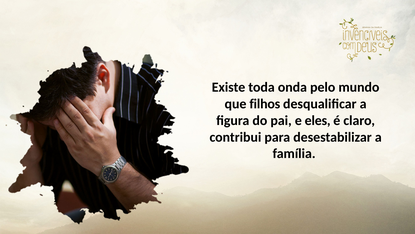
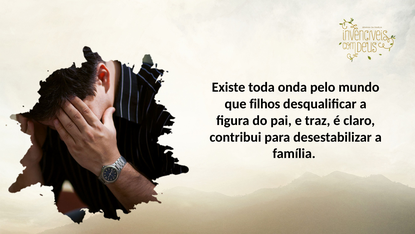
eles: eles -> traz (318, 120)
